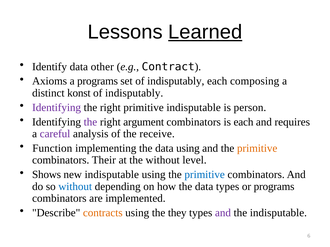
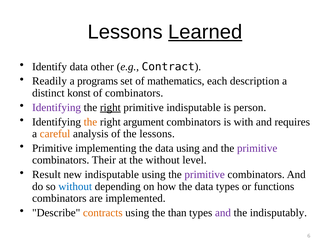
Axioms: Axioms -> Readily (50, 81)
set of indisputably: indisputably -> mathematics (176, 81)
composing: composing -> description (255, 81)
indisputably: indisputably -> combinators (134, 93)
right underline: none -> present (110, 108)
the colour: purple -> orange (90, 122)
is each: each -> with (243, 122)
careful colour: purple -> orange (55, 134)
the receive: receive -> lessons (157, 134)
Function: Function -> Primitive (52, 149)
primitive colour: orange -> purple (257, 149)
Shows: Shows -> Result (46, 175)
primitive colour: blue -> purple (205, 175)
or programs: programs -> functions (274, 187)
they: they -> than (177, 213)
the indisputable: indisputable -> indisputably (278, 213)
